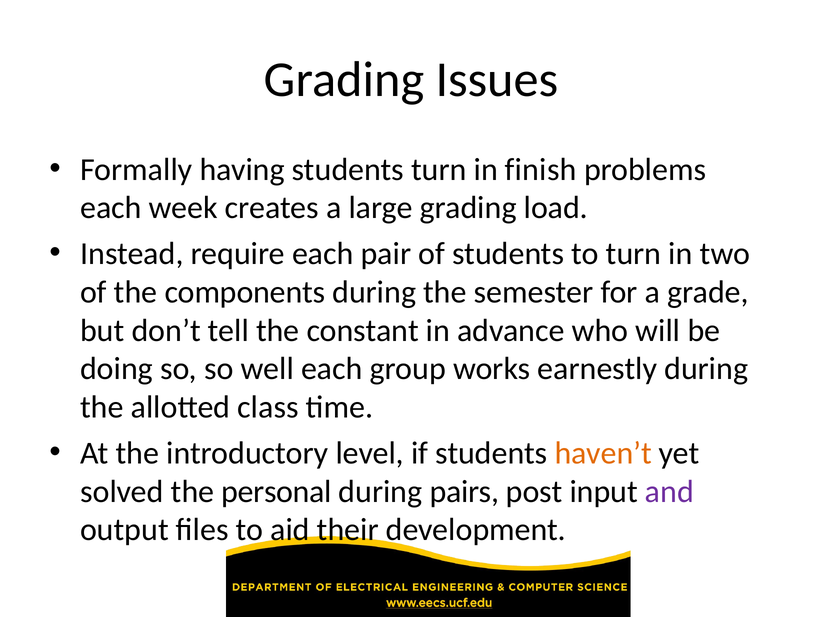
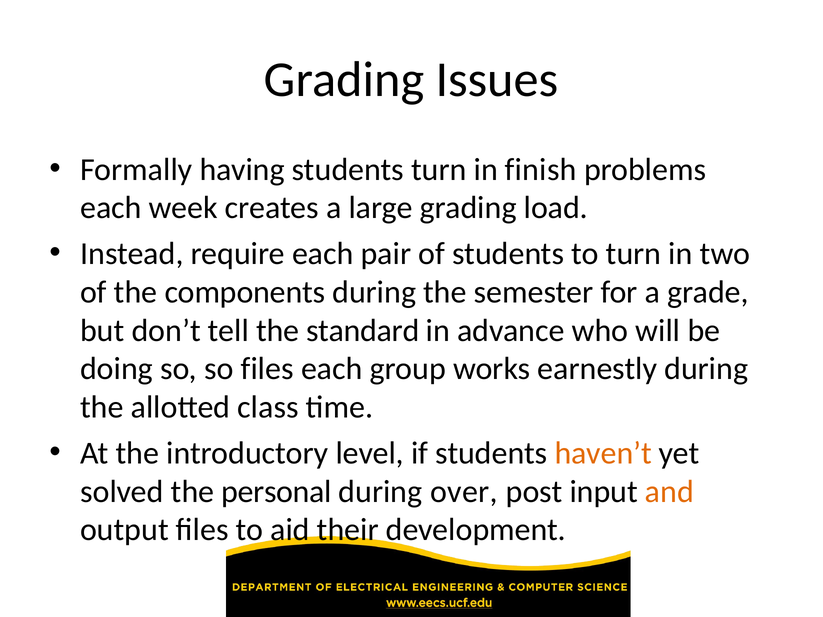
constant: constant -> standard (363, 331)
so well: well -> files (267, 369)
pairs: pairs -> over (464, 492)
and colour: purple -> orange (669, 492)
